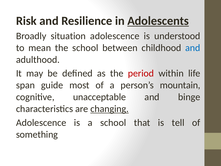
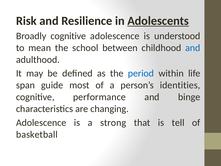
Broadly situation: situation -> cognitive (68, 36)
period colour: red -> blue (141, 73)
mountain: mountain -> identities (180, 85)
unacceptable: unacceptable -> performance (99, 97)
changing underline: present -> none (110, 109)
a school: school -> strong (113, 122)
something: something -> basketball (37, 134)
